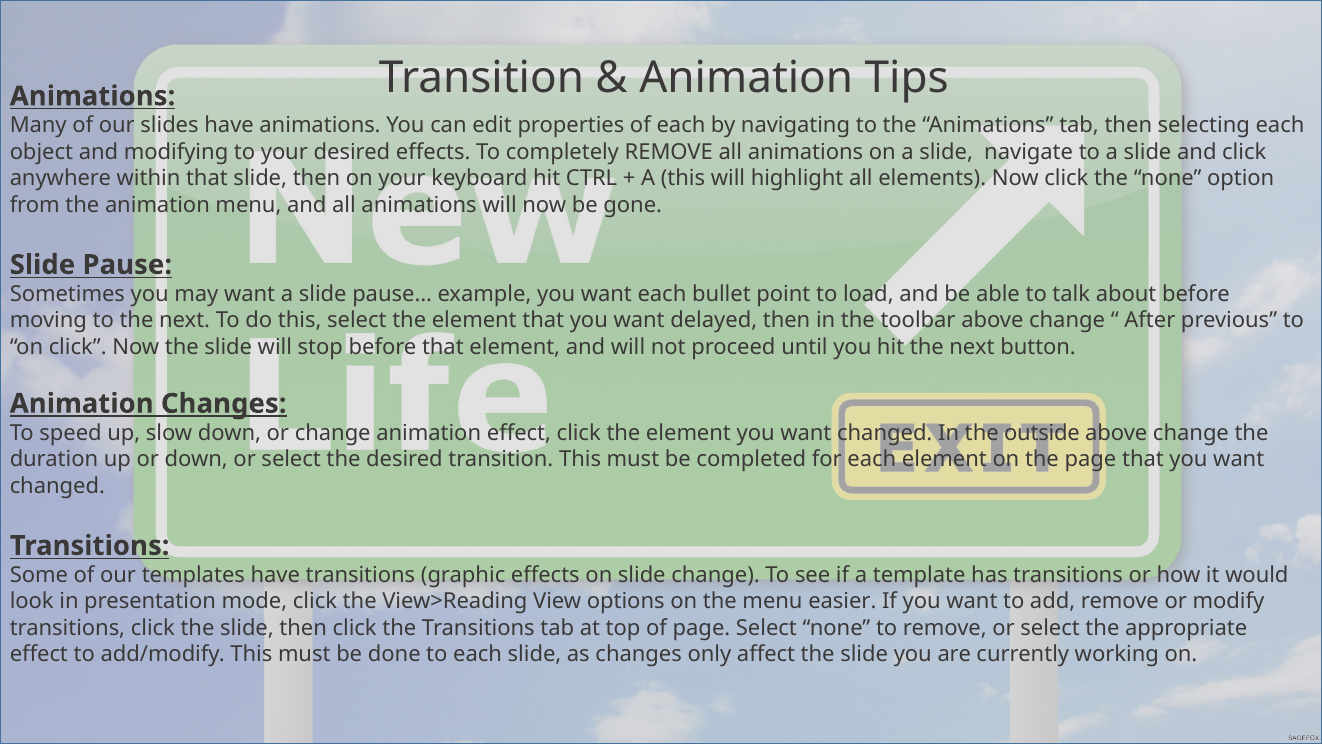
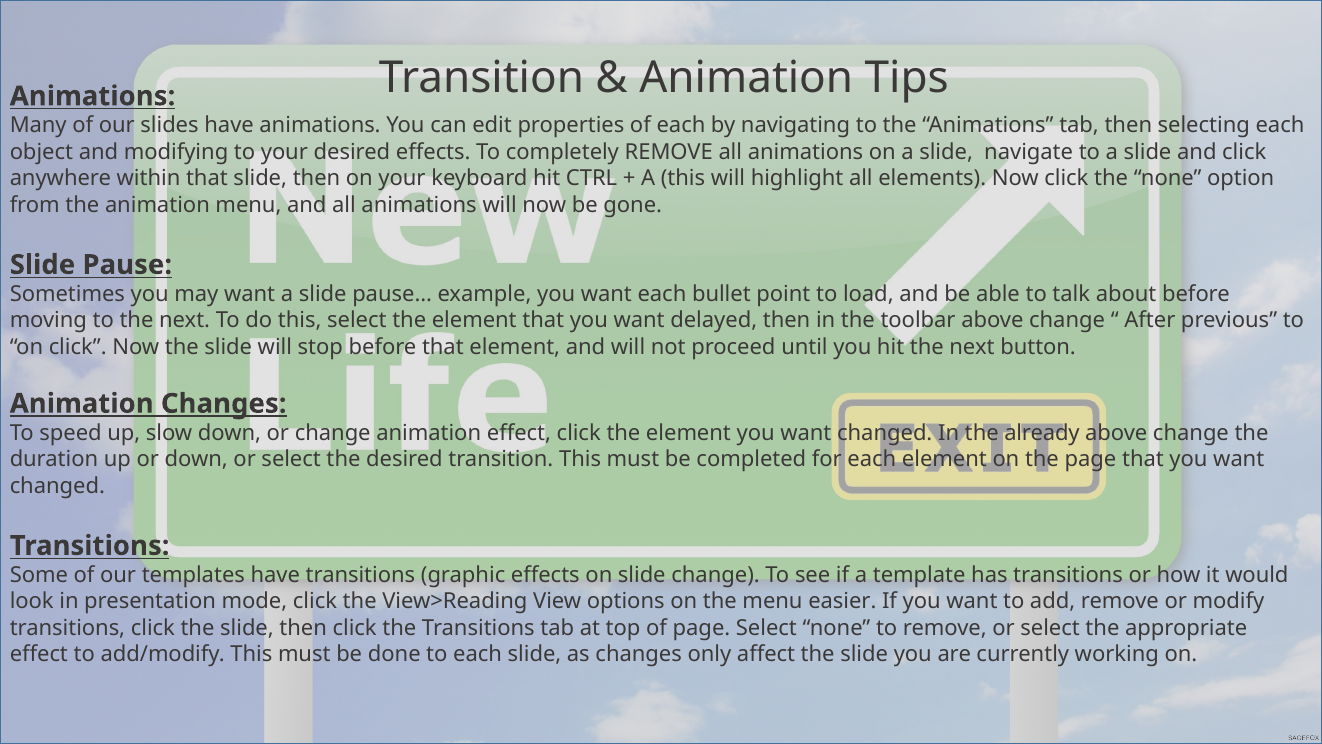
outside: outside -> already (1042, 433)
